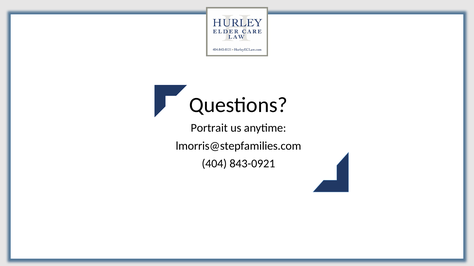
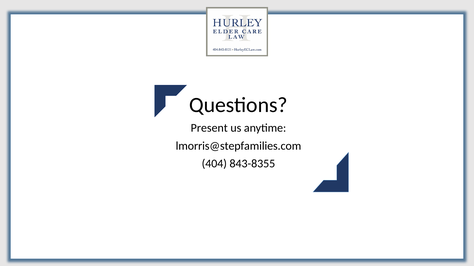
Portrait: Portrait -> Present (209, 128)
843-0921: 843-0921 -> 843-8355 (252, 164)
